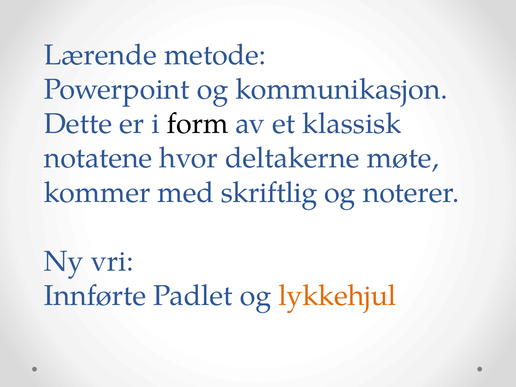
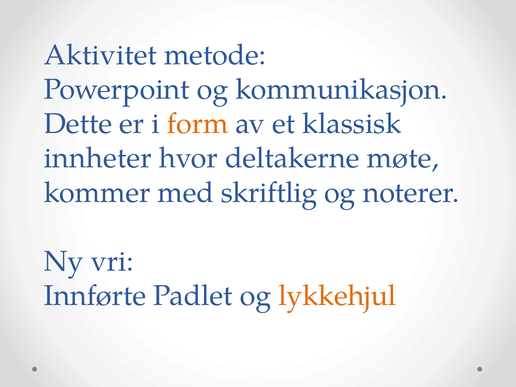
Lærende: Lærende -> Aktivitet (100, 55)
form colour: black -> orange (198, 124)
notatene: notatene -> innheter (98, 158)
